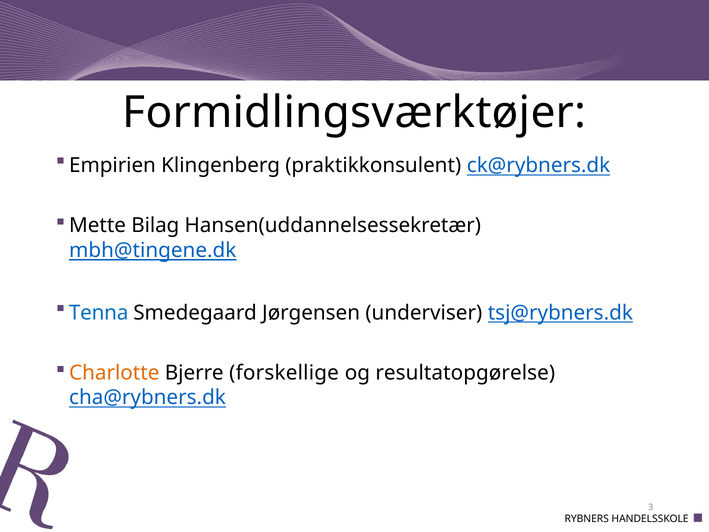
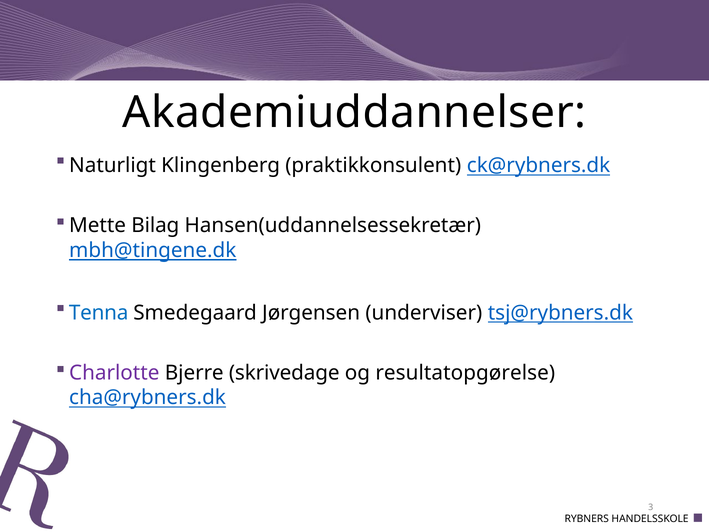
Formidlingsværktøjer: Formidlingsværktøjer -> Akademiuddannelser (354, 113)
Empirien: Empirien -> Naturligt (112, 165)
Charlotte colour: orange -> purple (114, 373)
forskellige: forskellige -> skrivedage (284, 373)
